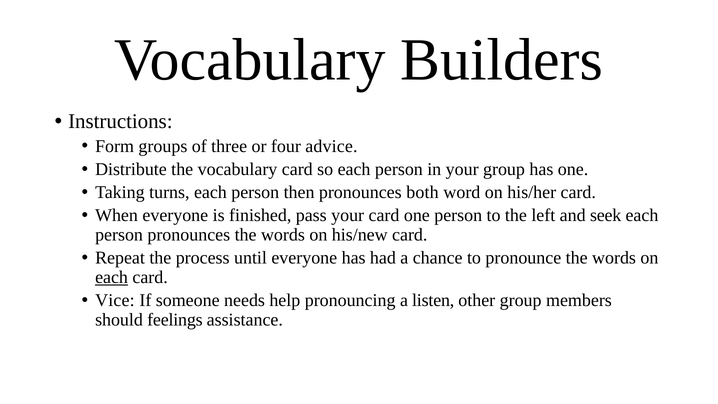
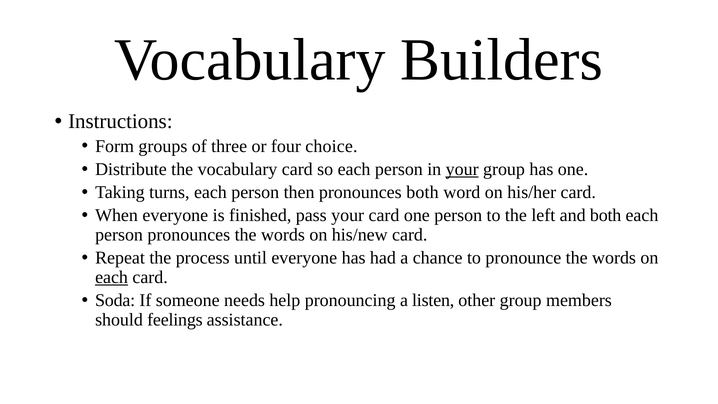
advice: advice -> choice (331, 146)
your underline: none -> present (462, 169)
and seek: seek -> both (606, 215)
Vice: Vice -> Soda (115, 300)
